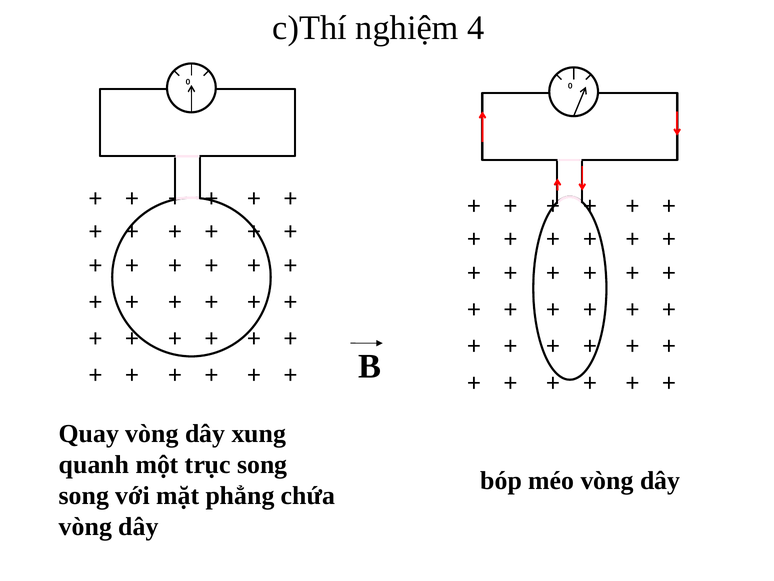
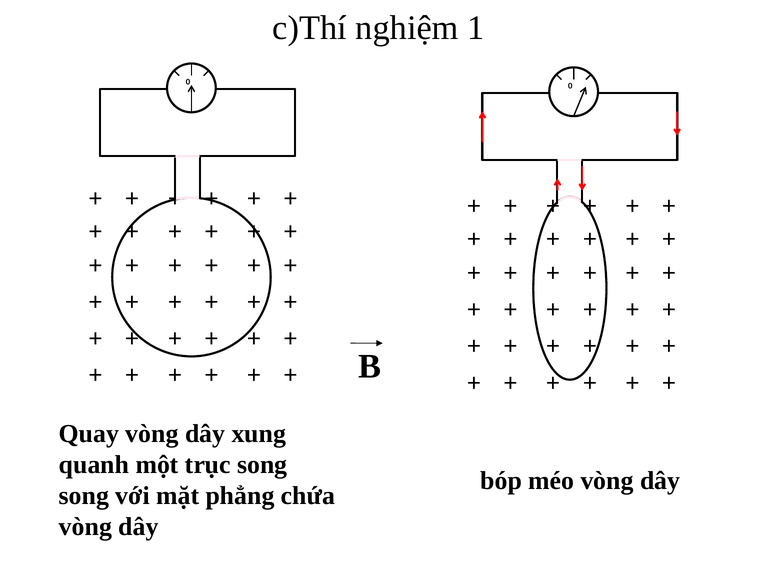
4: 4 -> 1 (476, 28)
